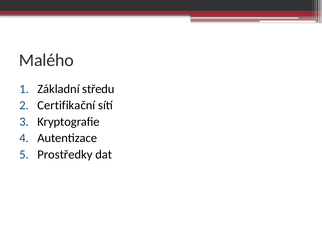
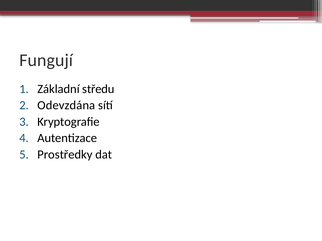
Malého: Malého -> Fungují (46, 60)
Certifikační: Certifikační -> Odevzdána (66, 106)
